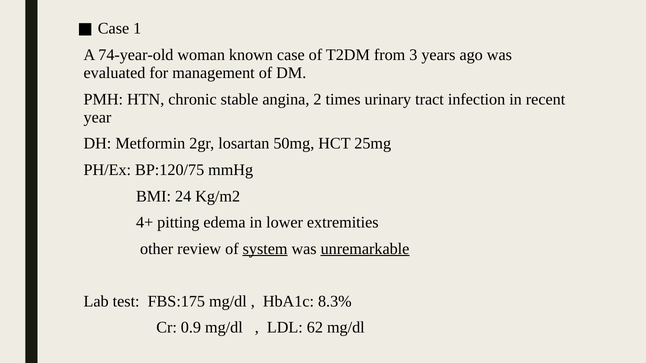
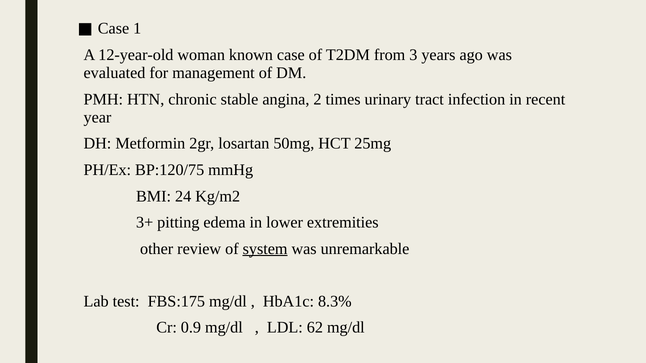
74-year-old: 74-year-old -> 12-year-old (136, 55)
4+: 4+ -> 3+ (145, 223)
unremarkable underline: present -> none (365, 249)
